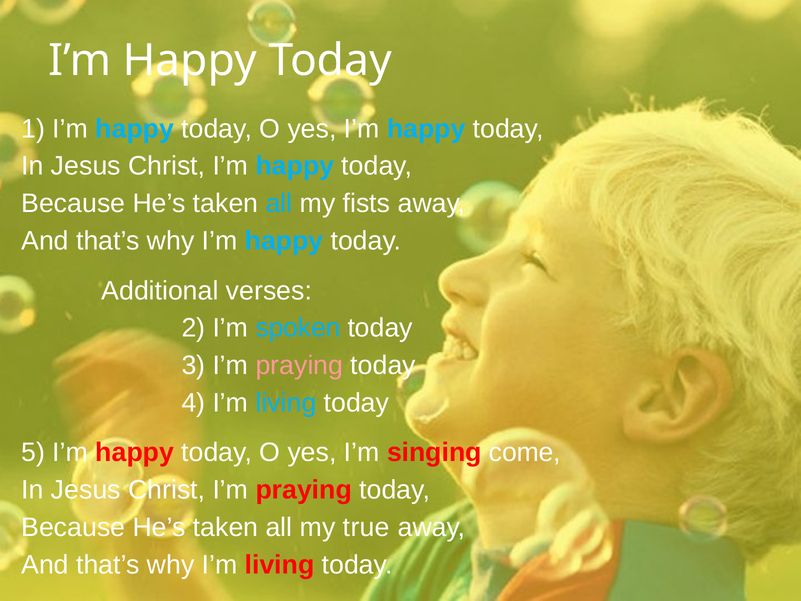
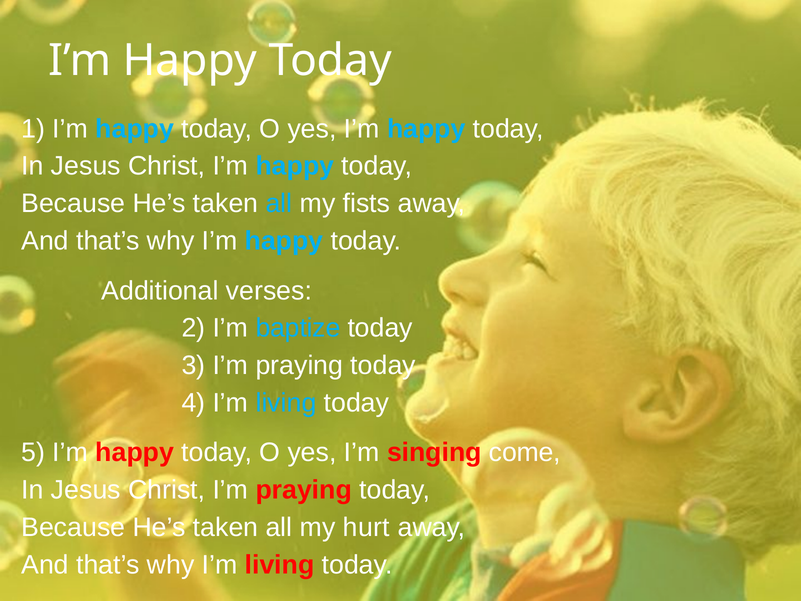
spoken: spoken -> baptize (298, 328)
praying colour: pink -> white (299, 365)
true: true -> hurt (366, 527)
